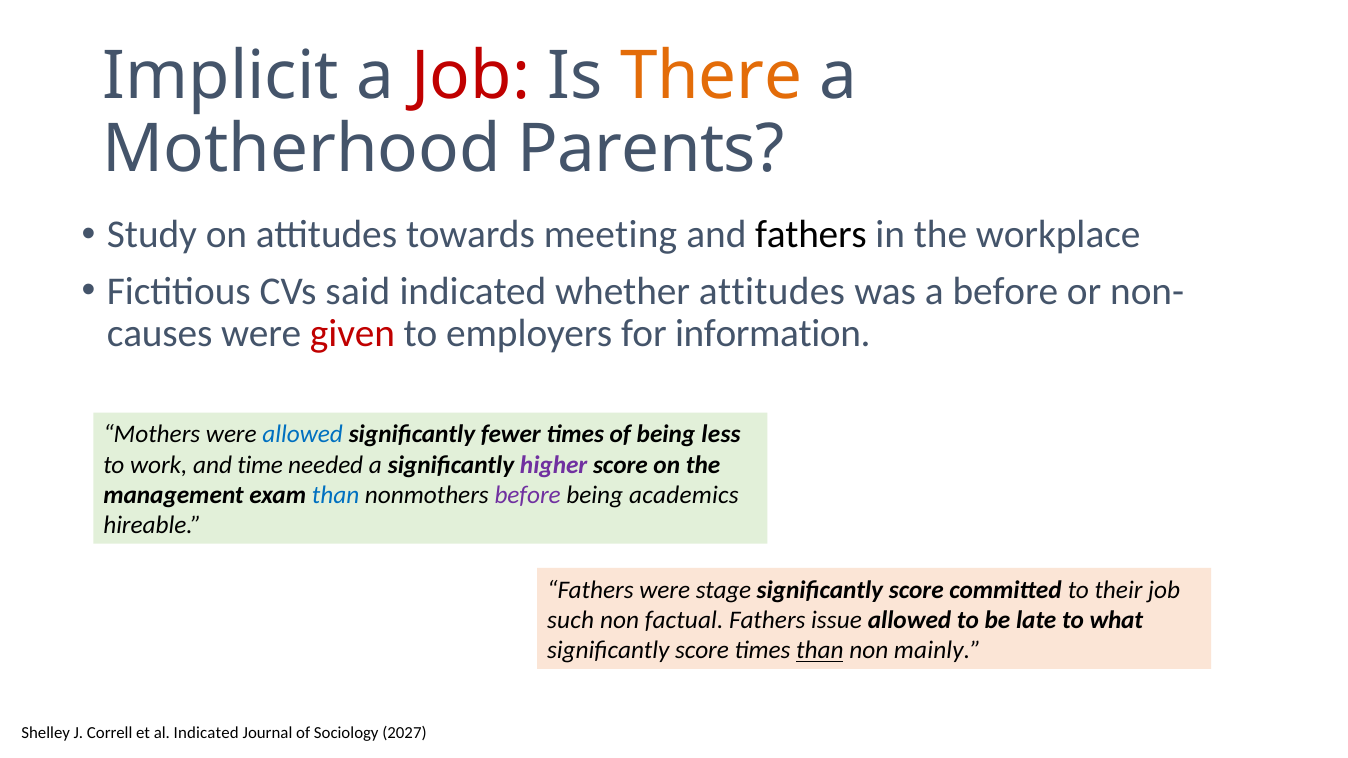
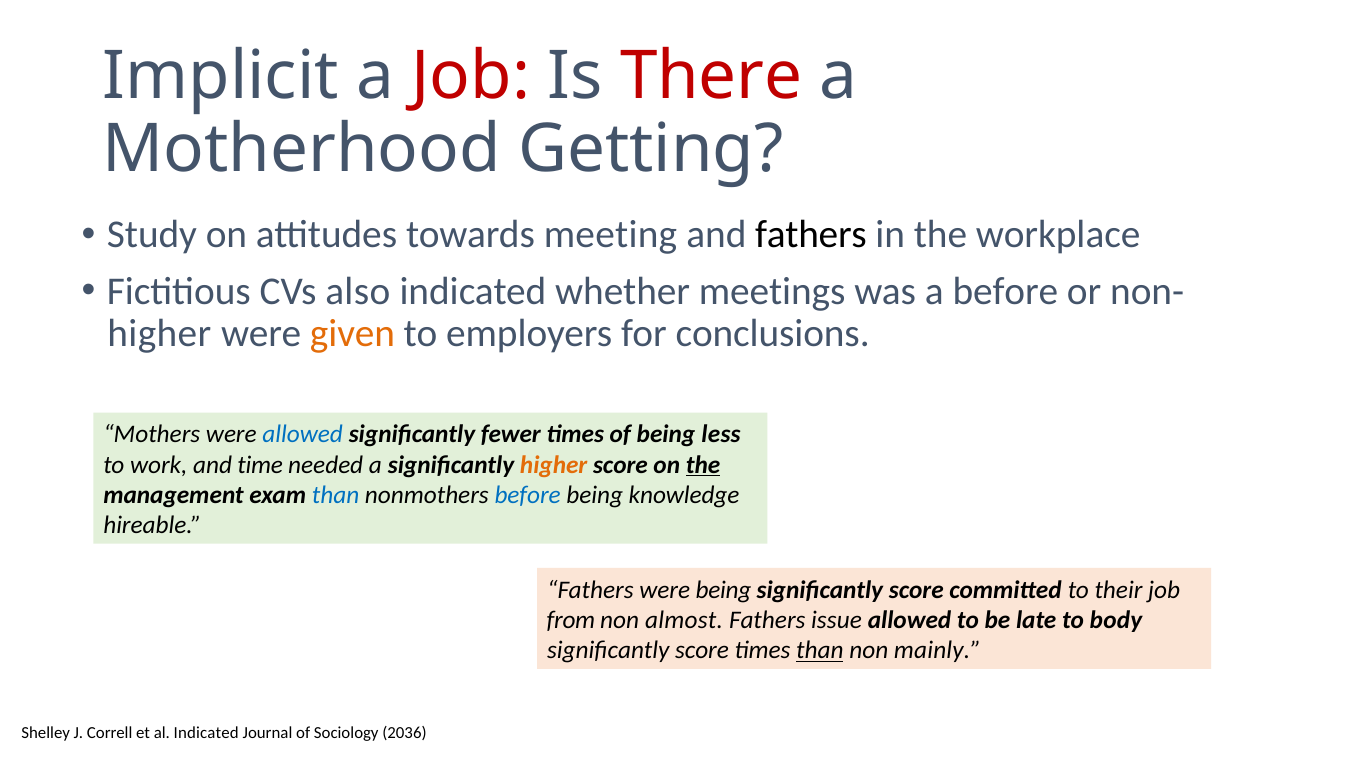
There colour: orange -> red (711, 77)
Parents: Parents -> Getting (651, 150)
said: said -> also (358, 292)
whether attitudes: attitudes -> meetings (772, 292)
causes: causes -> higher (159, 334)
given colour: red -> orange (352, 334)
information: information -> conclusions (773, 334)
higher colour: purple -> orange (554, 465)
the underline: none -> present (703, 465)
before colour: purple -> blue (528, 495)
academics: academics -> knowledge (684, 495)
were stage: stage -> being (723, 590)
such: such -> from (571, 620)
factual: factual -> almost (684, 620)
what: what -> body (1116, 620)
2027: 2027 -> 2036 (404, 734)
